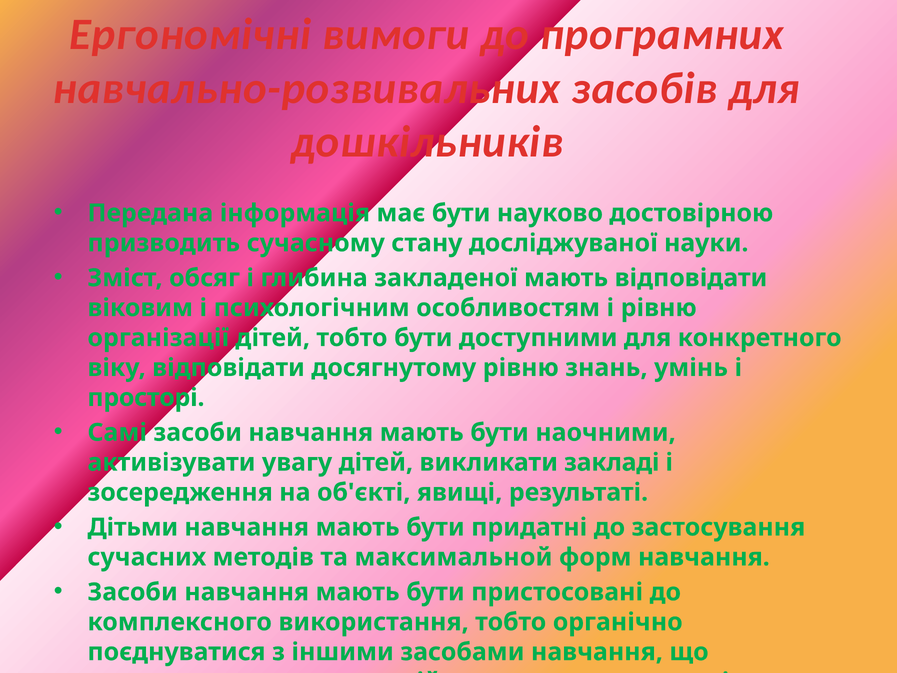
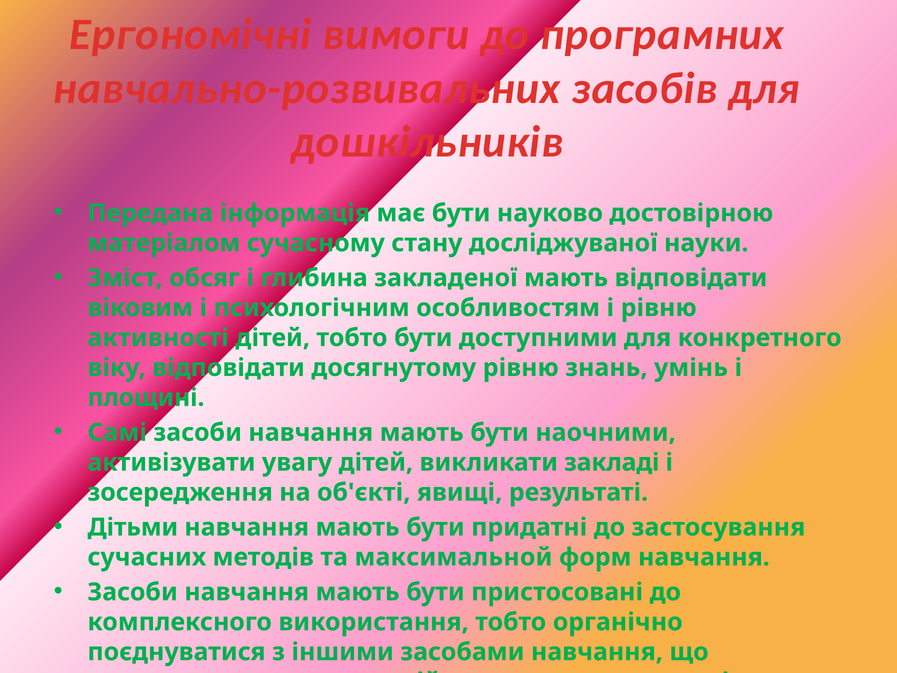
призводить: призводить -> матеріалом (164, 243)
організації: організації -> активності (158, 338)
просторі: просторі -> площині (146, 398)
